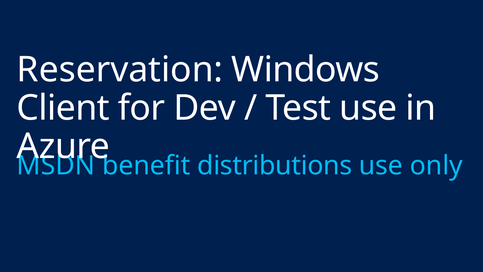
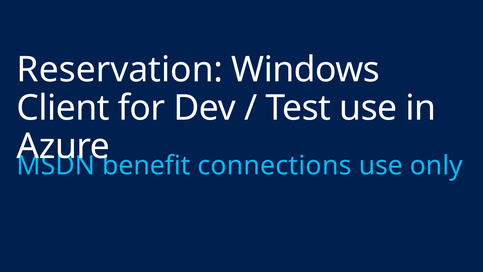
distributions: distributions -> connections (274, 165)
